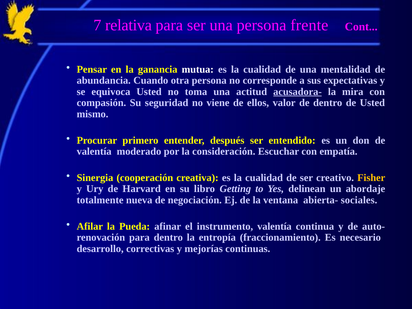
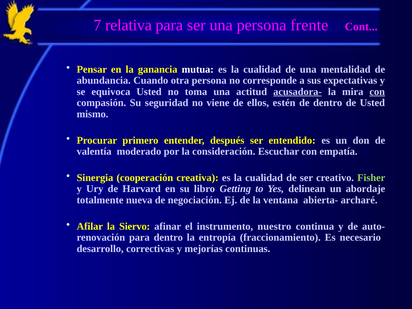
con underline: none -> present (377, 92)
valor: valor -> estén (284, 103)
Fisher colour: yellow -> light green (371, 178)
sociales: sociales -> archaré (359, 200)
Pueda: Pueda -> Siervo (135, 226)
instrumento valentía: valentía -> nuestro (274, 226)
